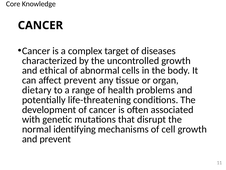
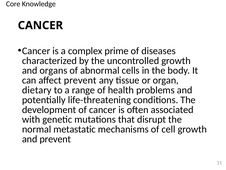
target: target -> prime (117, 51)
ethical: ethical -> organs (53, 70)
identifying: identifying -> metastatic (75, 129)
